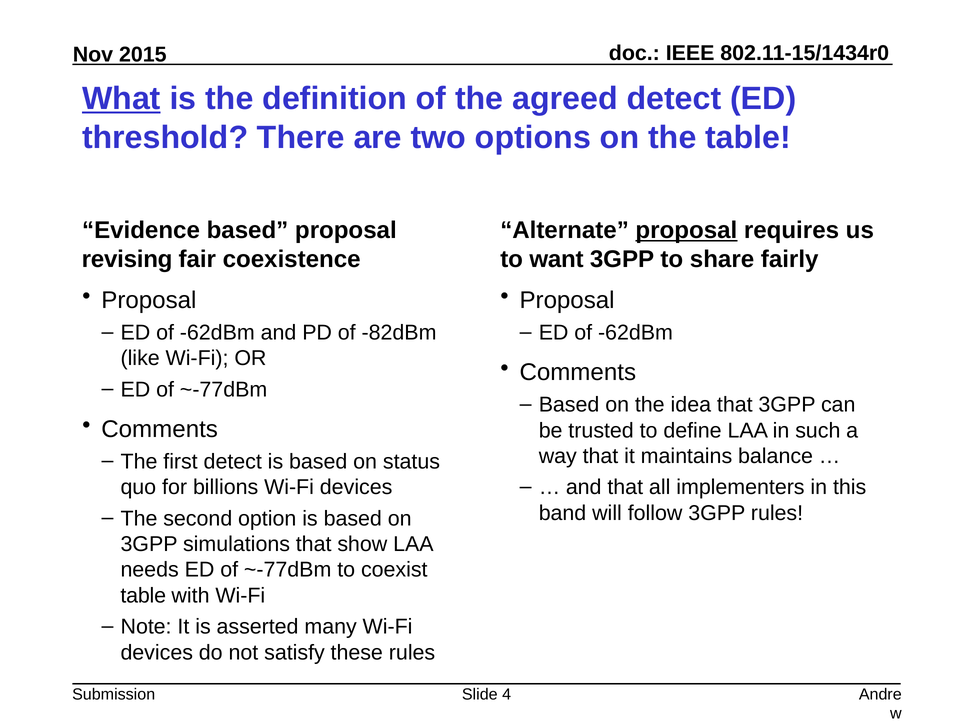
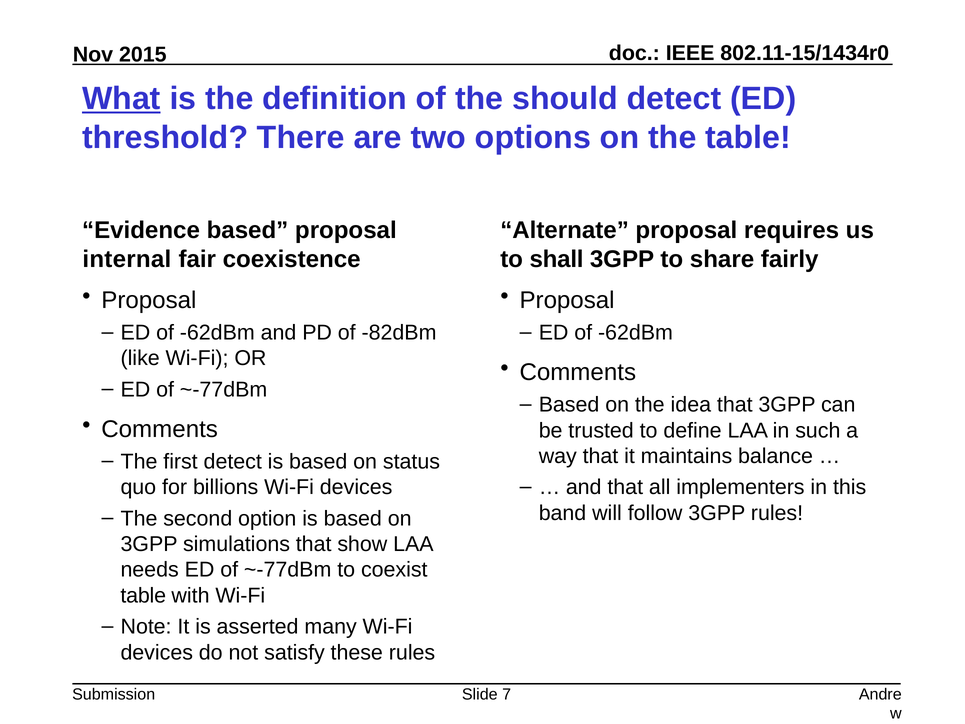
agreed: agreed -> should (565, 99)
proposal underline: present -> none (686, 230)
revising: revising -> internal (127, 259)
want: want -> shall (557, 259)
4: 4 -> 7 (507, 694)
